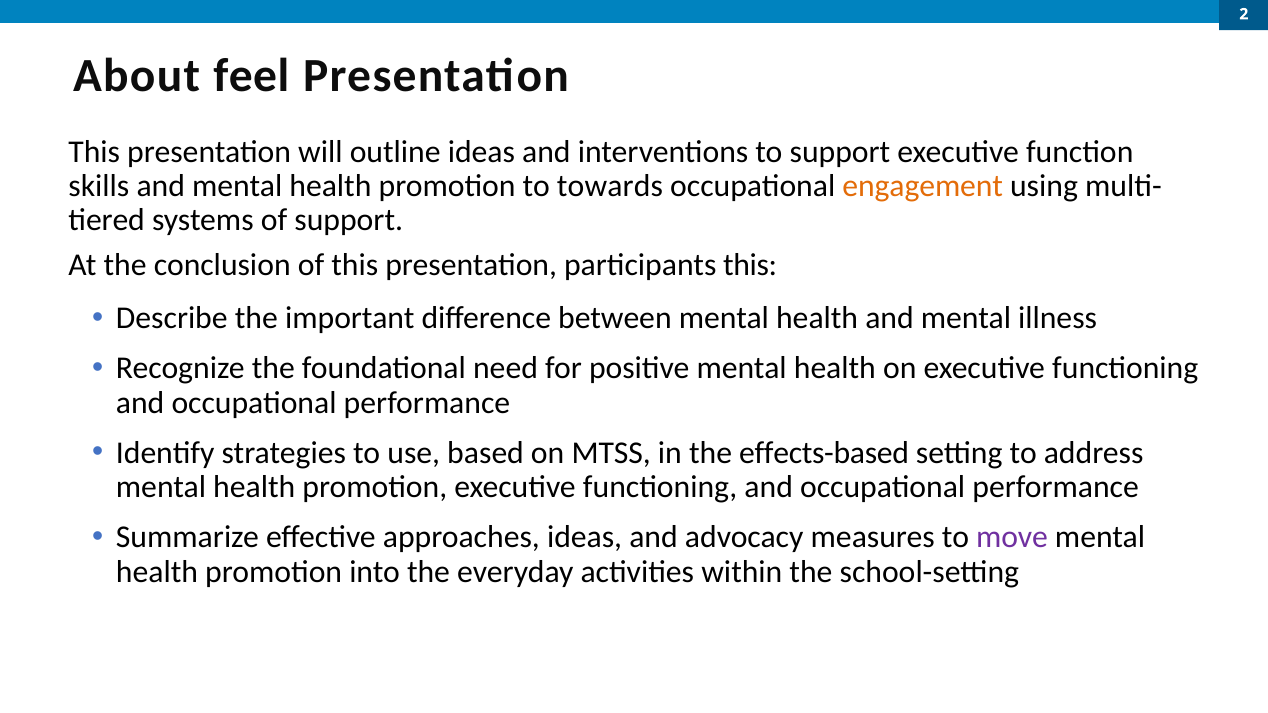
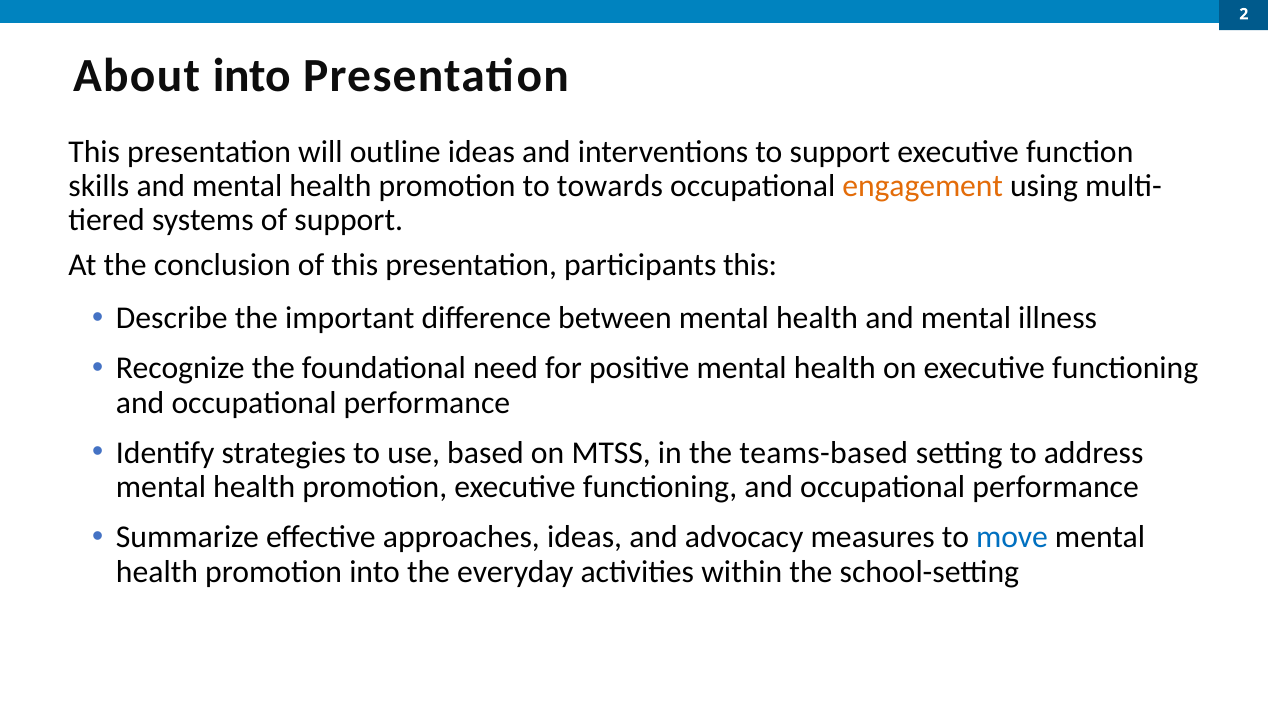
About feel: feel -> into (252, 75)
effects-based: effects-based -> teams-based (824, 453)
move colour: purple -> blue (1012, 538)
